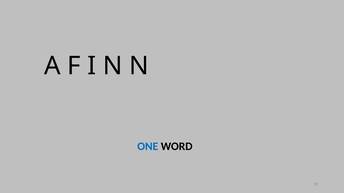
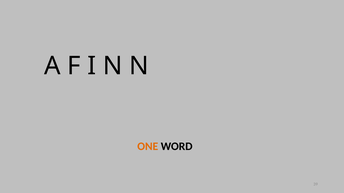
ONE colour: blue -> orange (148, 147)
